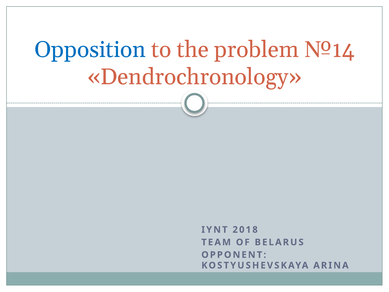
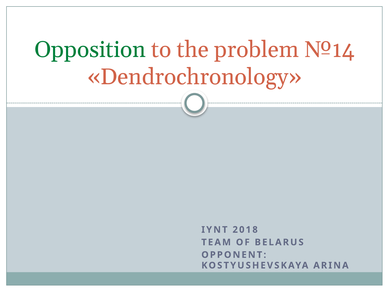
Opposition colour: blue -> green (90, 50)
